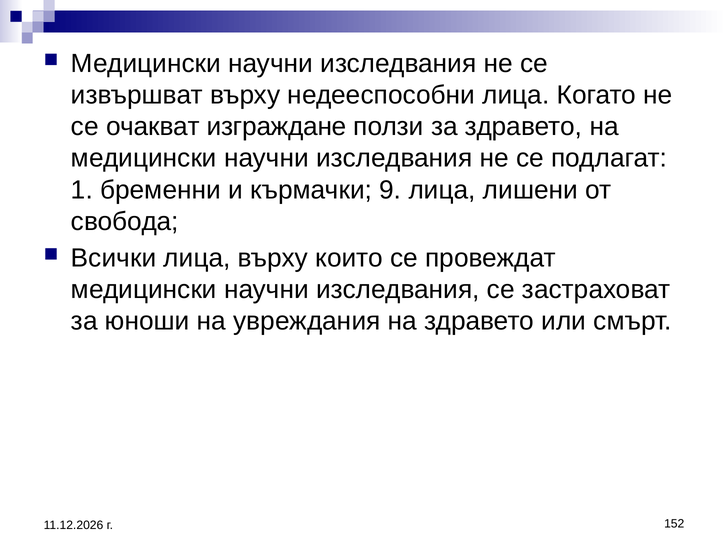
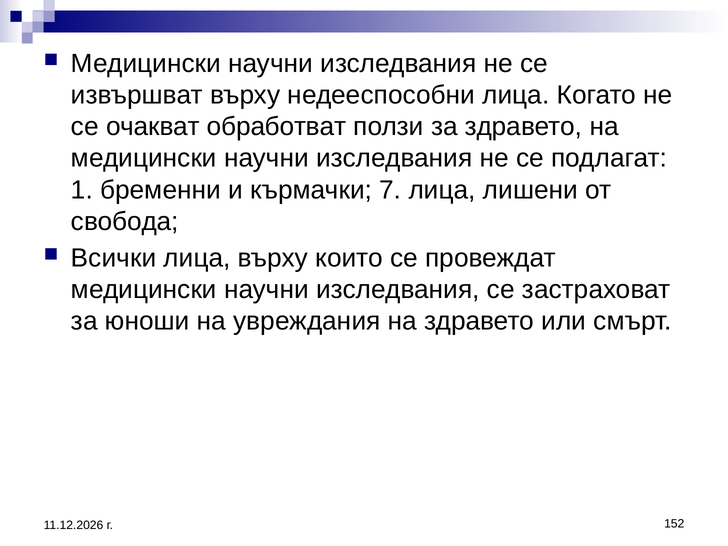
изграждане: изграждане -> обработват (277, 127)
9: 9 -> 7 (390, 190)
